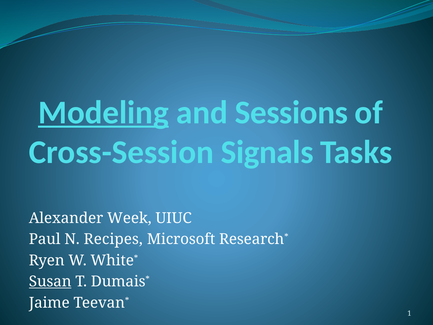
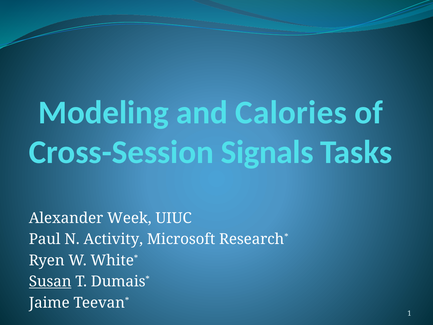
Modeling underline: present -> none (103, 112)
Sessions: Sessions -> Calories (291, 112)
Recipes: Recipes -> Activity (113, 239)
